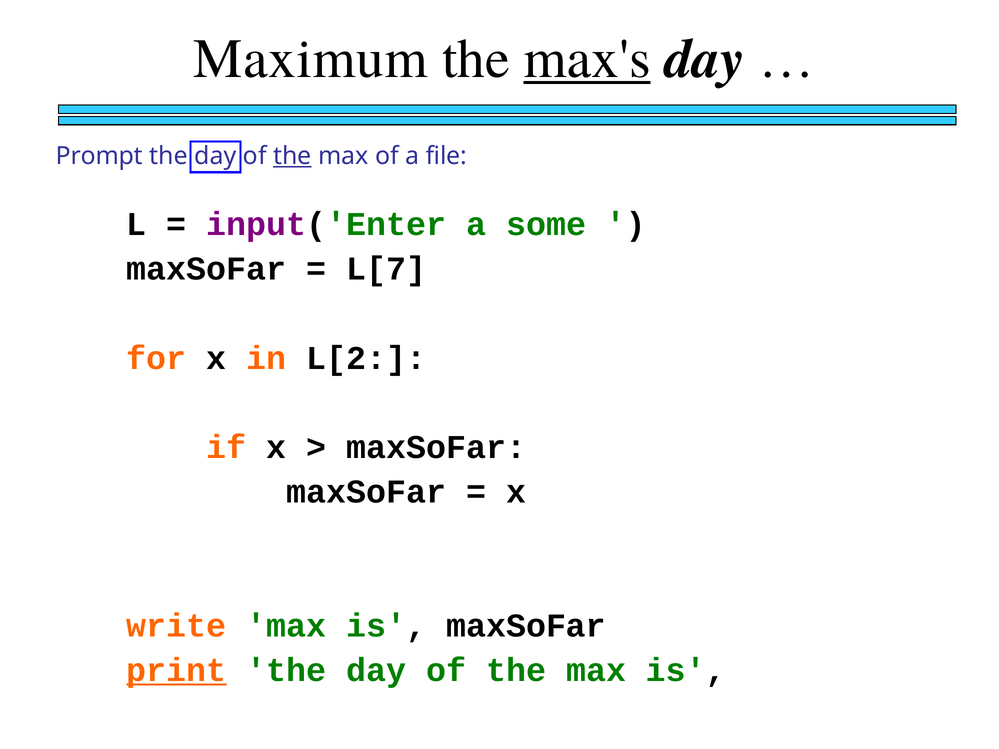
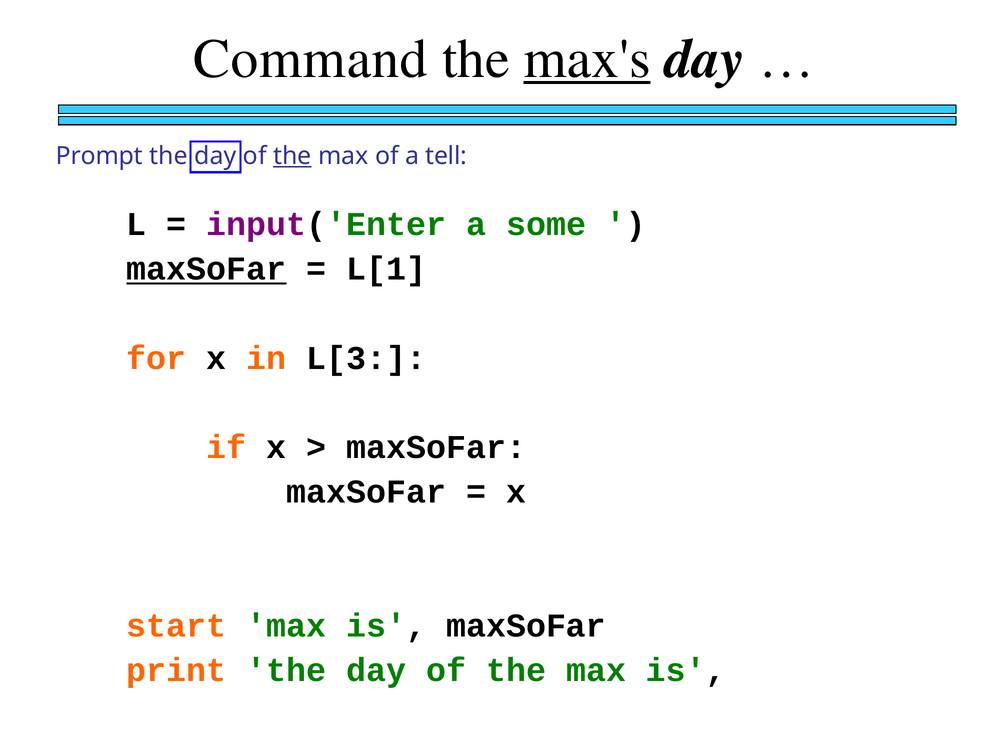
Maximum: Maximum -> Command (310, 59)
file: file -> tell (446, 156)
maxSoFar underline: none -> present (206, 269)
L[7: L[7 -> L[1 (386, 269)
L[2: L[2 -> L[3 (366, 358)
write: write -> start (176, 626)
print underline: present -> none (176, 670)
